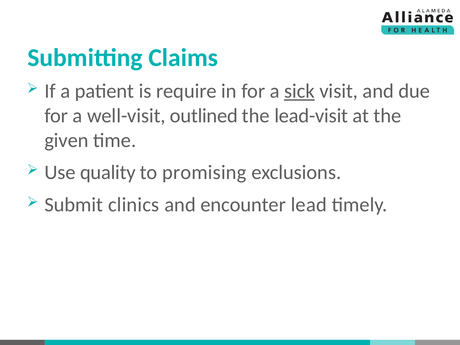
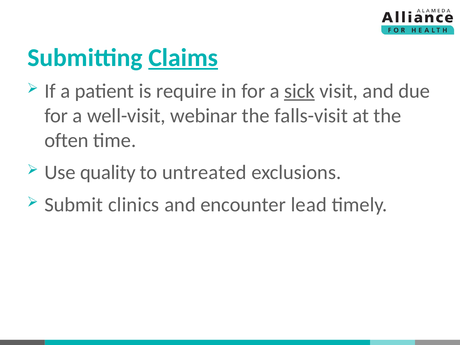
Claims underline: none -> present (183, 58)
outlined: outlined -> webinar (204, 116)
lead-visit: lead-visit -> falls-visit (311, 116)
given: given -> often (67, 140)
promising: promising -> untreated (204, 172)
